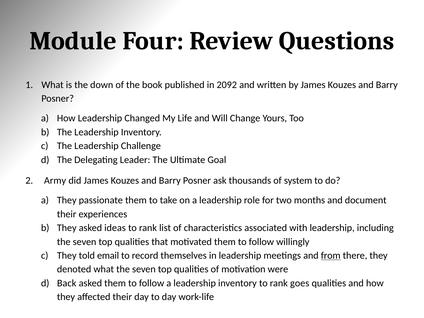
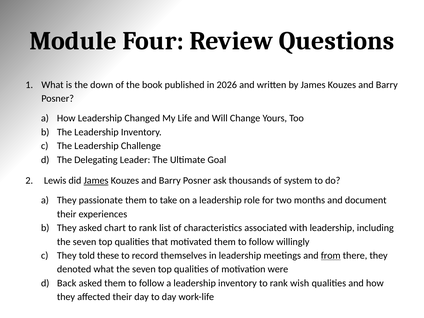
2092: 2092 -> 2026 (227, 85)
Army: Army -> Lewis (55, 181)
James underline: none -> present (96, 181)
ideas: ideas -> chart (115, 228)
email: email -> these (108, 256)
goes: goes -> wish (300, 283)
